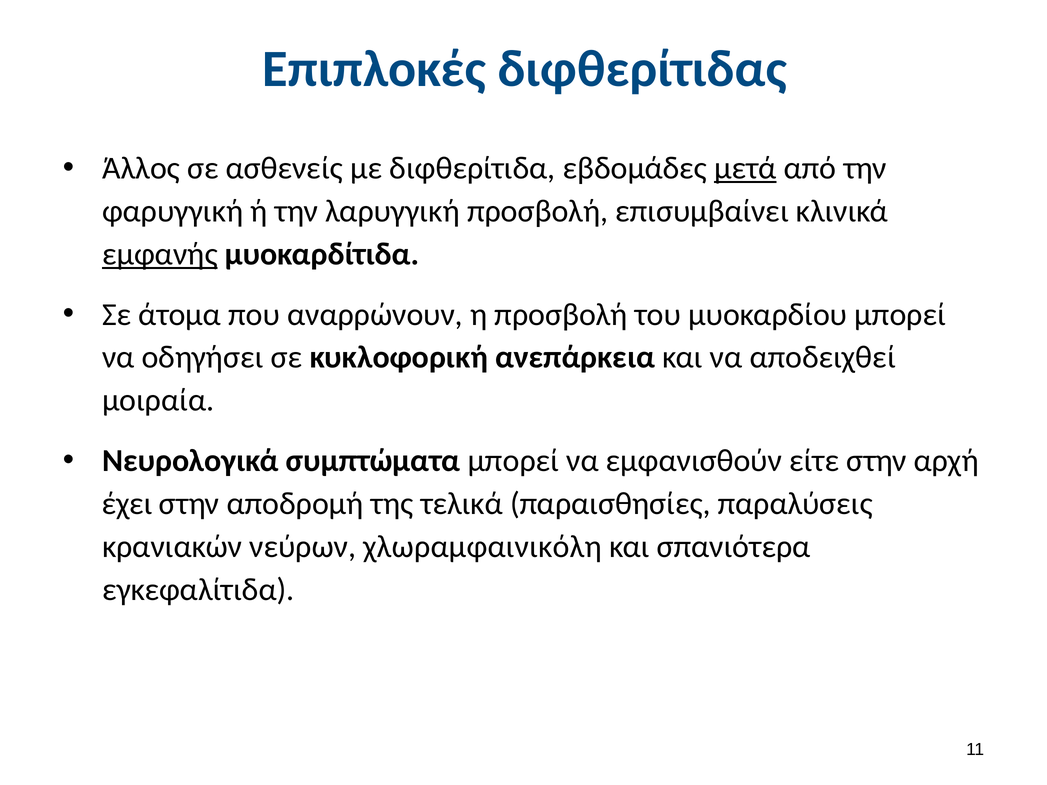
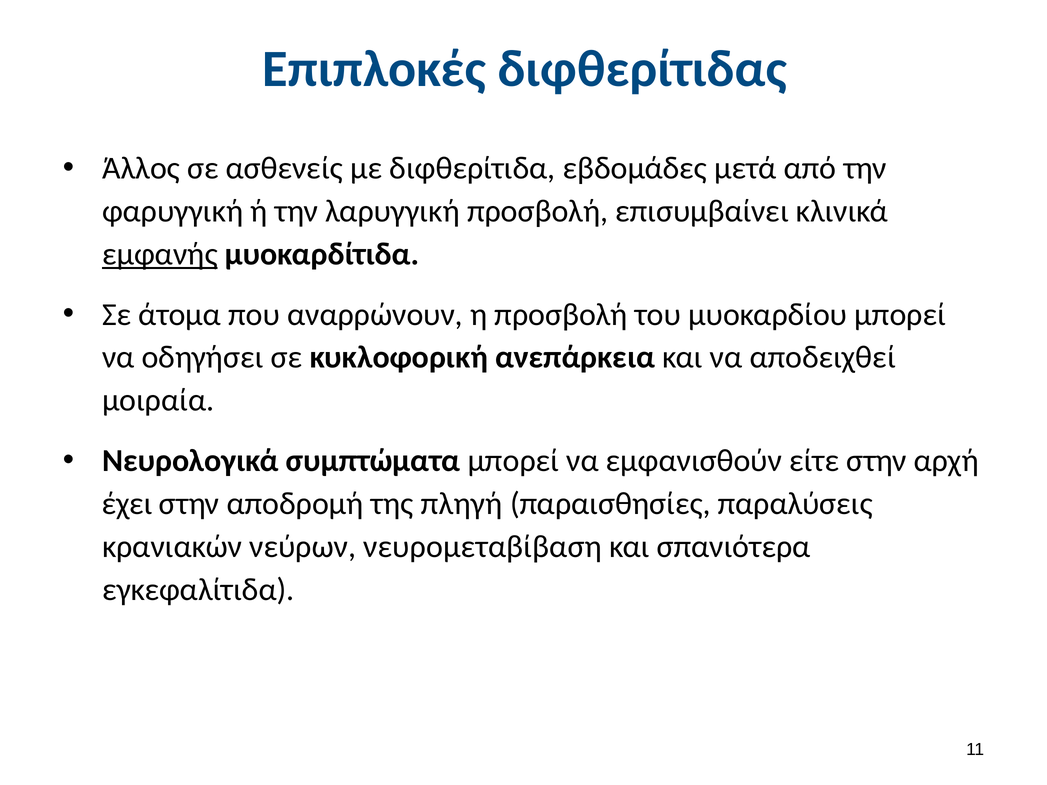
μετά underline: present -> none (745, 168)
τελικά: τελικά -> πληγή (462, 504)
χλωραμφαινικόλη: χλωραμφαινικόλη -> νευρομεταβίβαση (483, 547)
